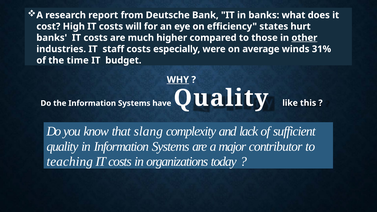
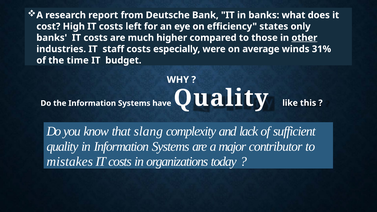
will: will -> left (134, 26)
hurt: hurt -> only (301, 26)
WHY underline: present -> none (178, 80)
teaching: teaching -> mistakes (70, 162)
